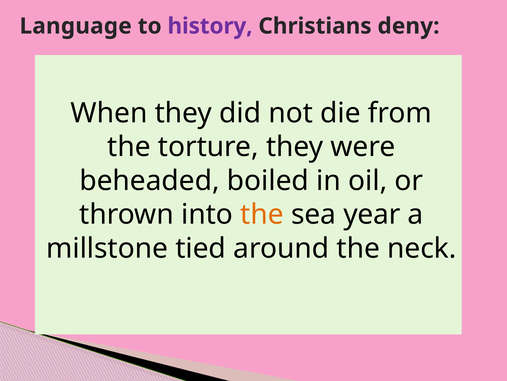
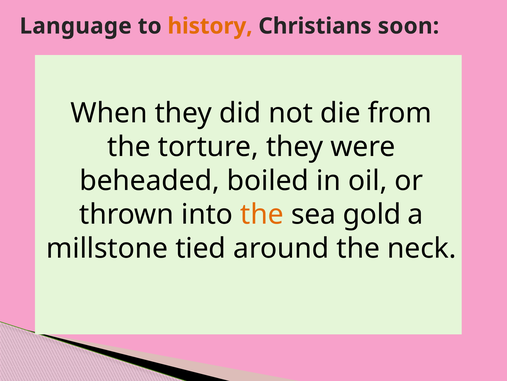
history colour: purple -> orange (210, 26)
deny: deny -> soon (408, 26)
year: year -> gold (372, 214)
